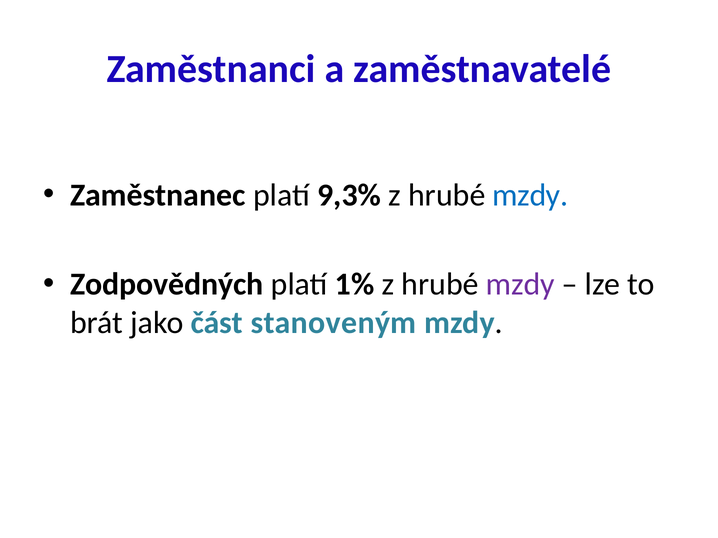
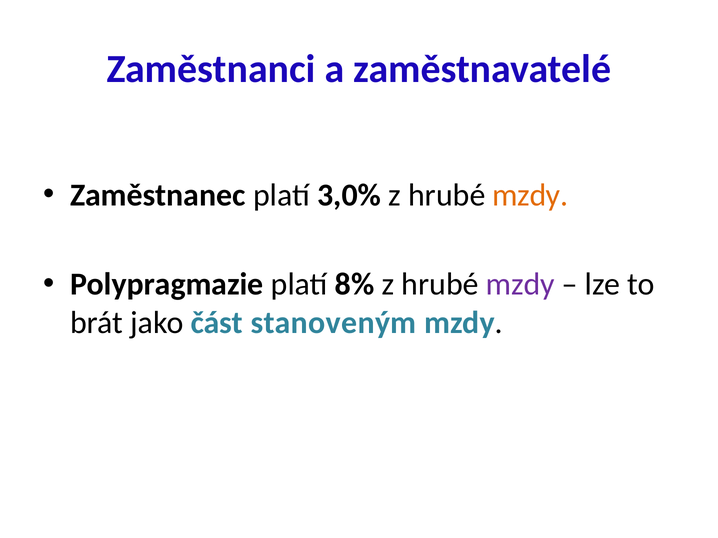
9,3%: 9,3% -> 3,0% (349, 195)
mzdy colour: blue -> orange (530, 195)
Zodpovědných: Zodpovědných -> Polypragmazie (167, 285)
1%: 1% -> 8% (355, 285)
